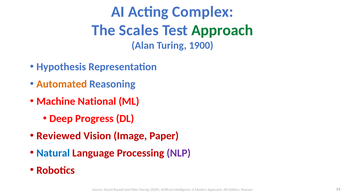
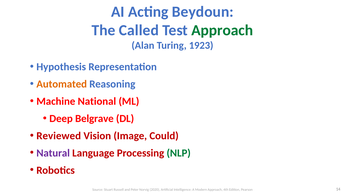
Complex: Complex -> Beydoun (203, 12)
Scales: Scales -> Called (139, 30)
1900: 1900 -> 1923 (201, 45)
Progress: Progress -> Belgrave (94, 119)
Paper: Paper -> Could (164, 136)
Natural colour: blue -> purple (53, 153)
NLP colour: purple -> green (179, 153)
